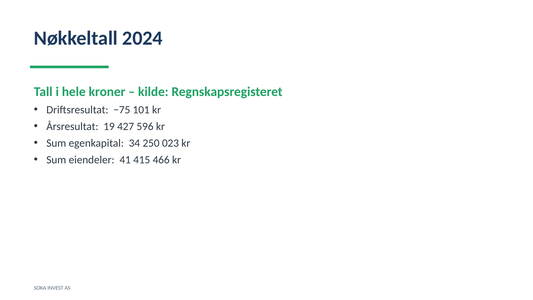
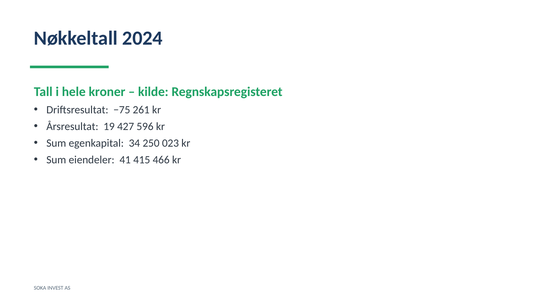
101: 101 -> 261 (141, 110)
